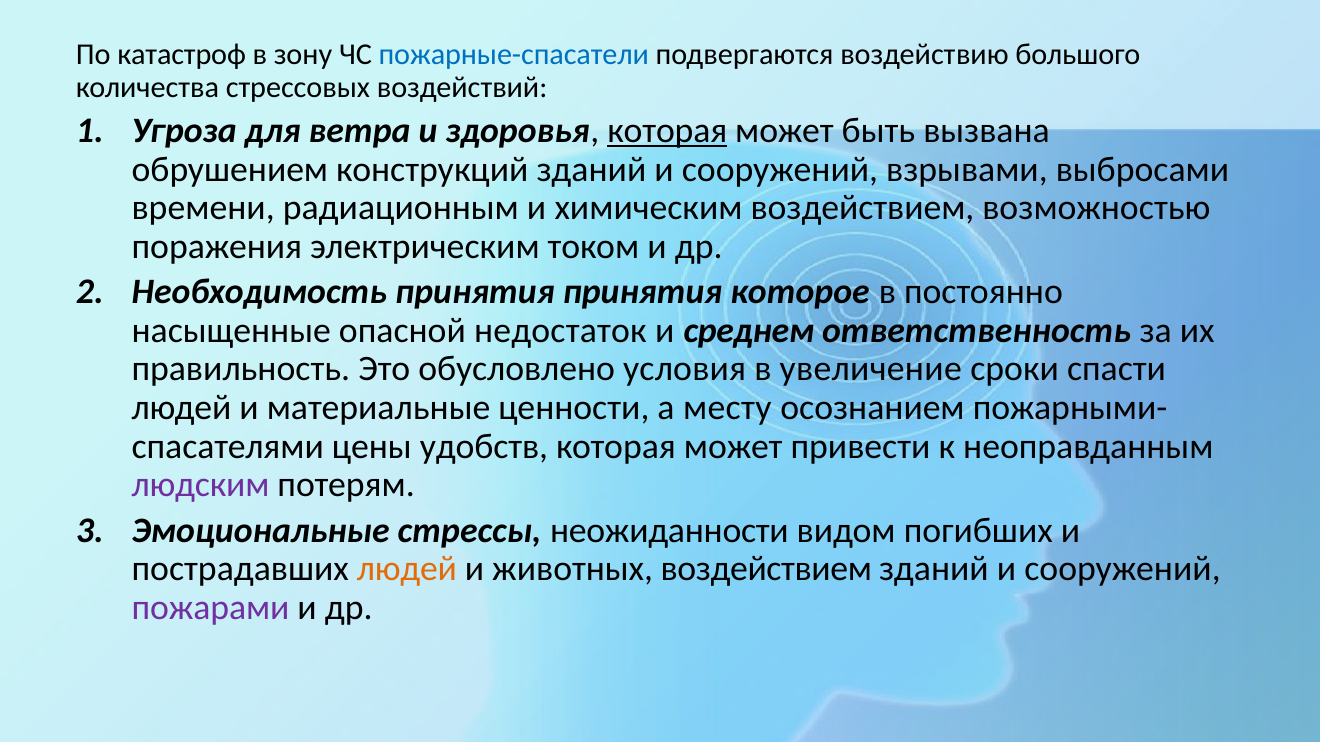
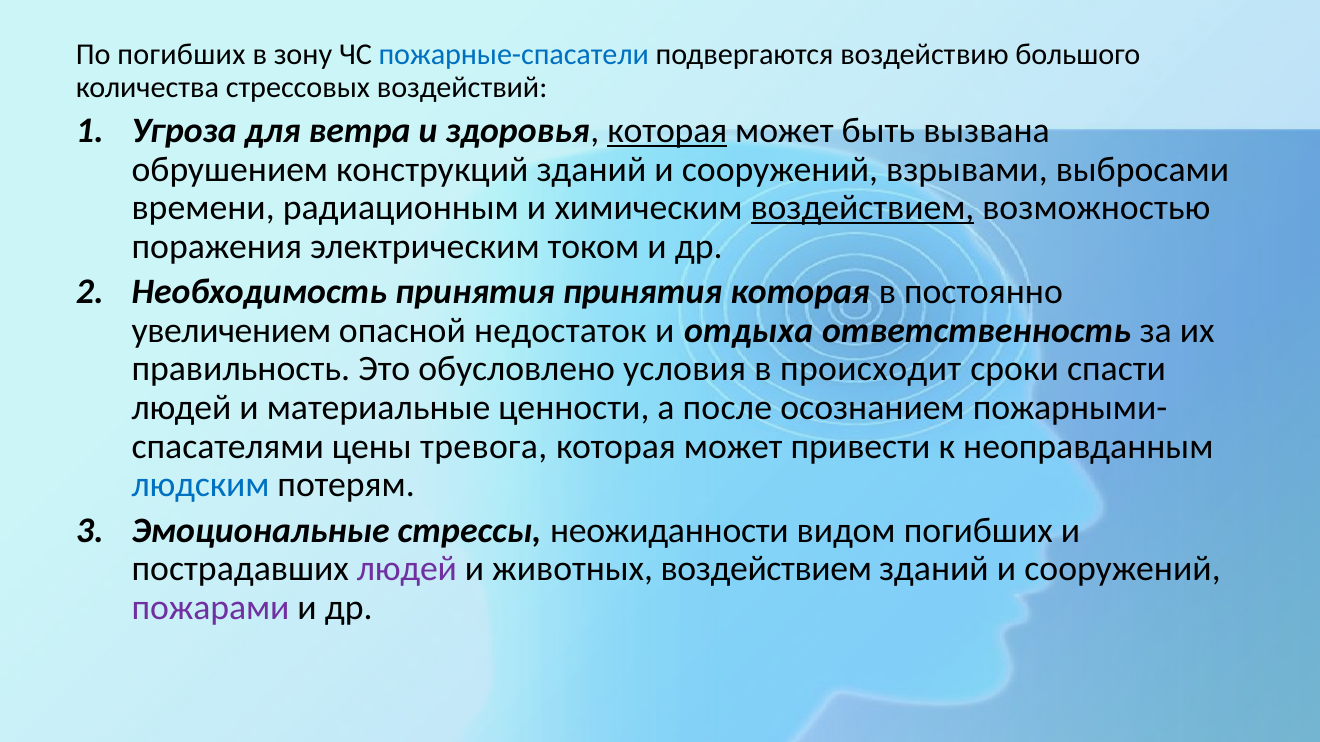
По катастроф: катастроф -> погибших (181, 55)
воздействием underline: none -> present (862, 208)
принятия которое: которое -> которая (800, 292)
насыщенные: насыщенные -> увеличением (231, 331)
среднем: среднем -> отдыха (749, 331)
увеличение: увеличение -> происходит (871, 369)
месту: месту -> после (727, 408)
удобств: удобств -> тревога (484, 447)
людским colour: purple -> blue (201, 485)
людей colour: orange -> purple (407, 569)
